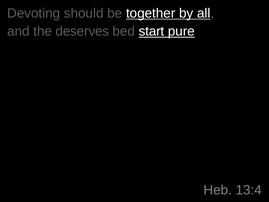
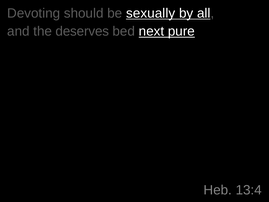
together: together -> sexually (151, 13)
start: start -> next (151, 31)
